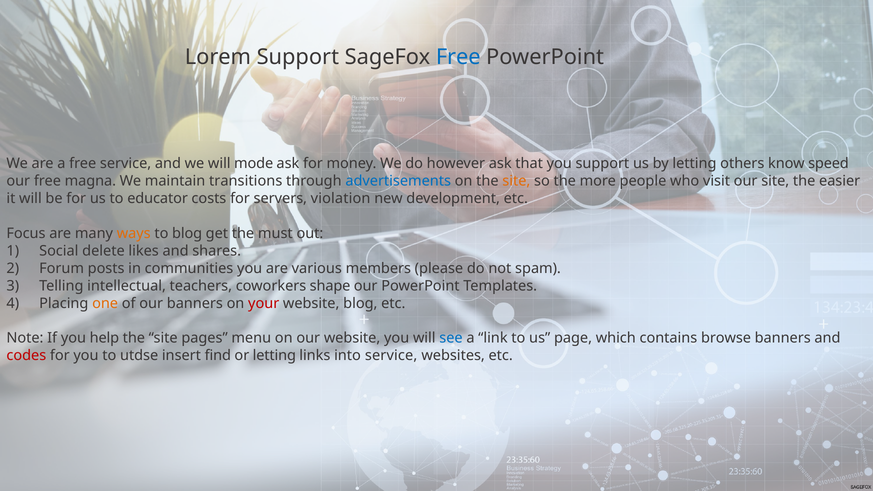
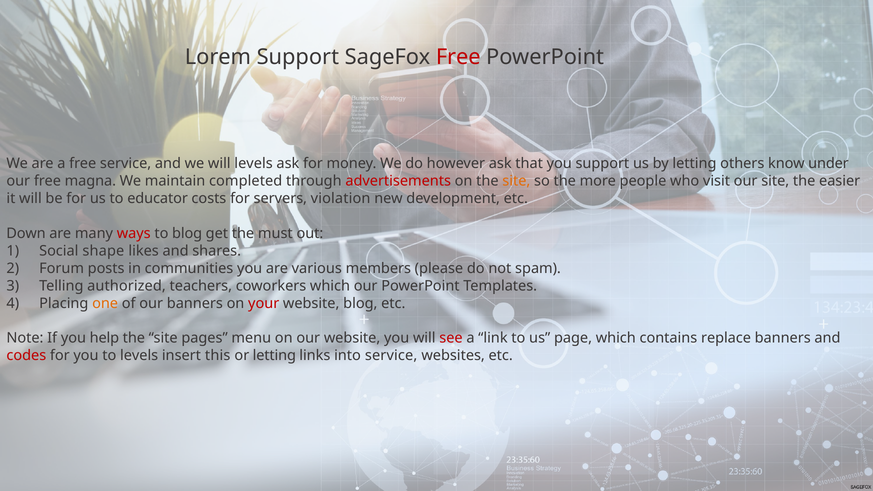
Free colour: blue -> red (458, 57)
will mode: mode -> levels (254, 164)
speed: speed -> under (828, 164)
transitions: transitions -> completed (246, 181)
advertisements colour: blue -> red (398, 181)
Focus: Focus -> Down (26, 233)
ways colour: orange -> red (134, 233)
delete: delete -> shape (103, 251)
intellectual: intellectual -> authorized (127, 286)
coworkers shape: shape -> which (330, 286)
see colour: blue -> red (451, 338)
browse: browse -> replace (726, 338)
to utdse: utdse -> levels (139, 356)
find: find -> this (218, 356)
